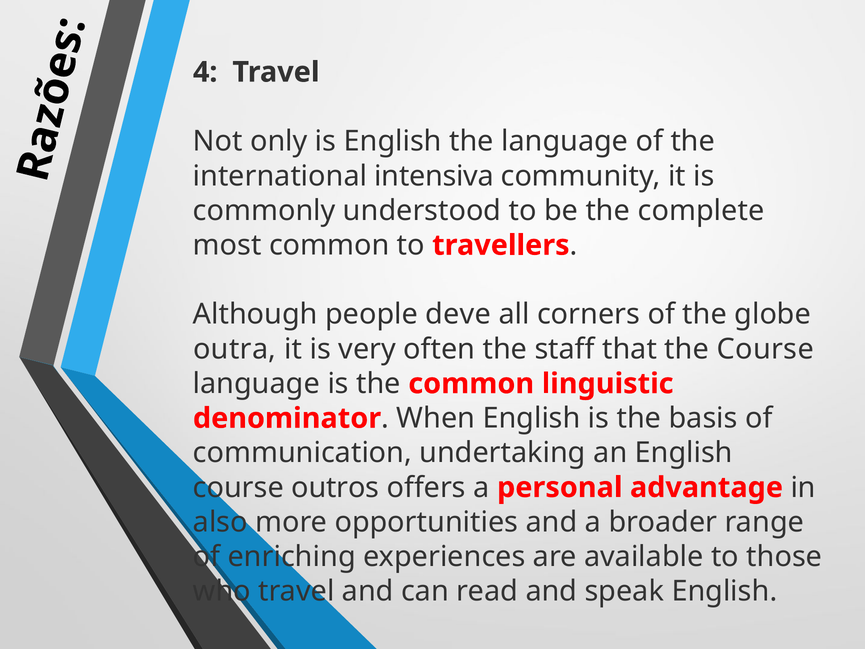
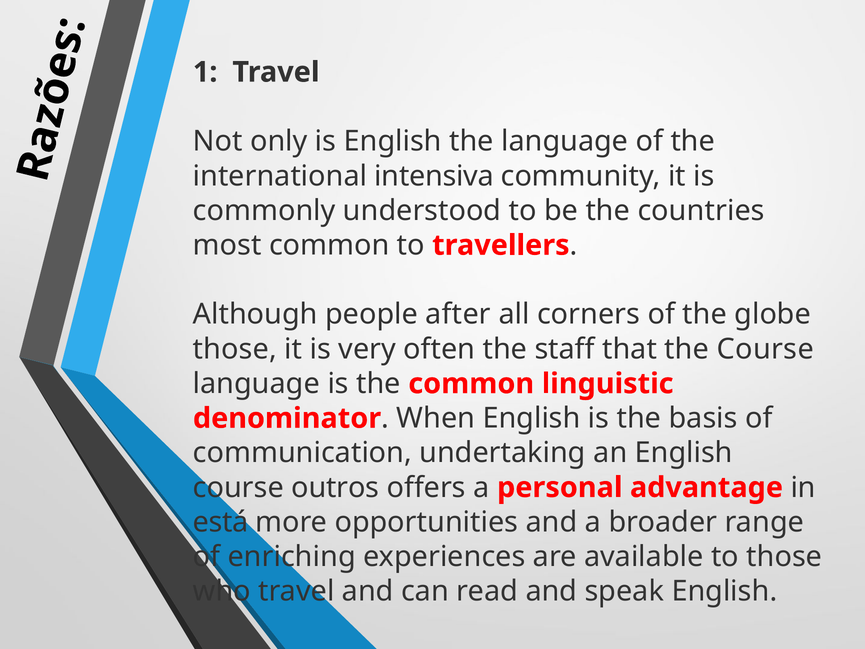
4: 4 -> 1 (205, 72)
complete: complete -> countries (701, 211)
deve: deve -> after (458, 314)
outra: outra -> those (235, 349)
also: also -> está (220, 522)
